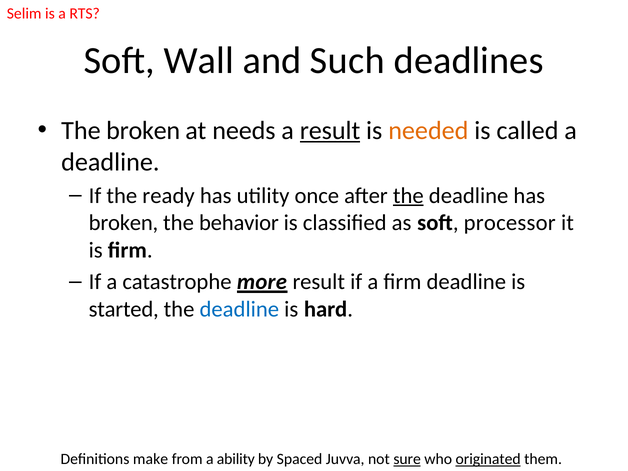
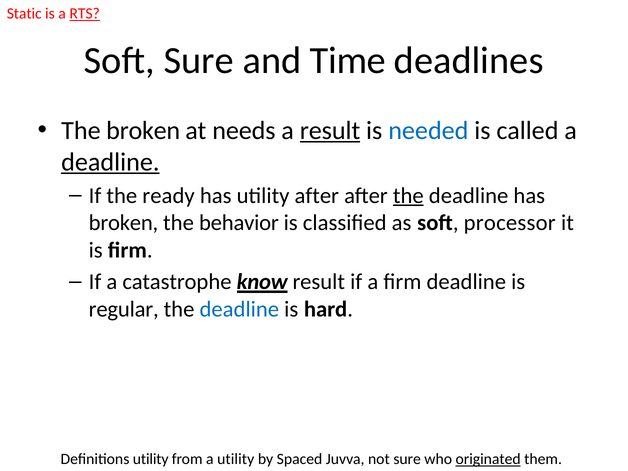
Selim: Selim -> Static (24, 14)
RTS underline: none -> present (85, 14)
Soft Wall: Wall -> Sure (199, 61)
Such: Such -> Time (348, 61)
needed colour: orange -> blue (428, 131)
deadline underline: none -> present (110, 162)
utility once: once -> after (317, 196)
more: more -> know (262, 282)
started: started -> regular (124, 309)
Definitions make: make -> utility (151, 459)
a ability: ability -> utility (236, 459)
sure underline: present -> none (407, 459)
